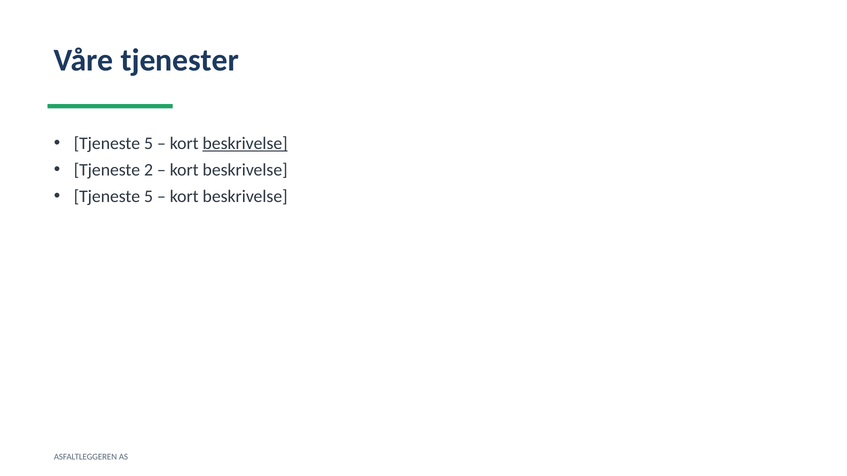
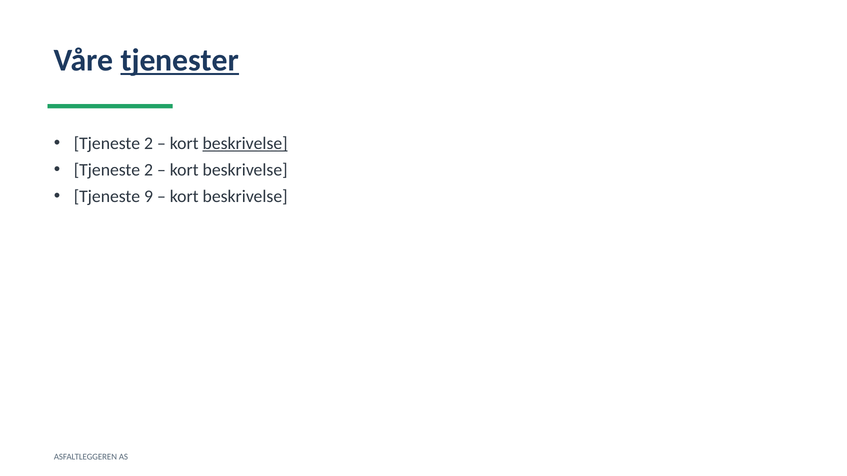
tjenester underline: none -> present (180, 60)
5: 5 -> 2 (148, 143)
5: 5 -> 9 (148, 196)
